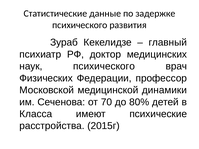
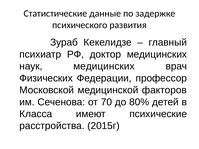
наук психического: психического -> медицинских (104, 66)
динамики: динамики -> факторов (164, 90)
